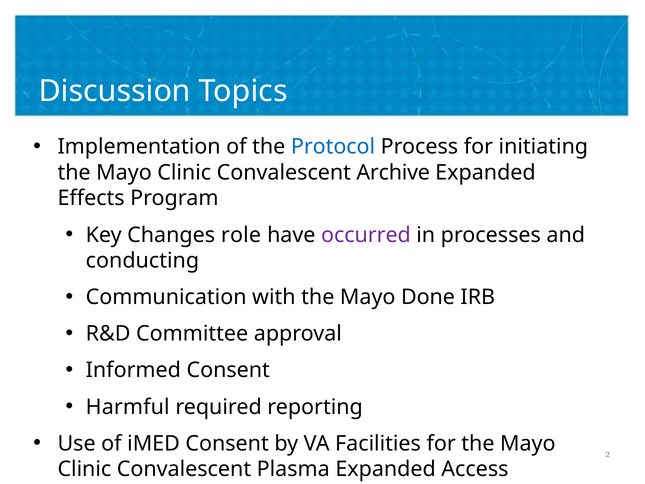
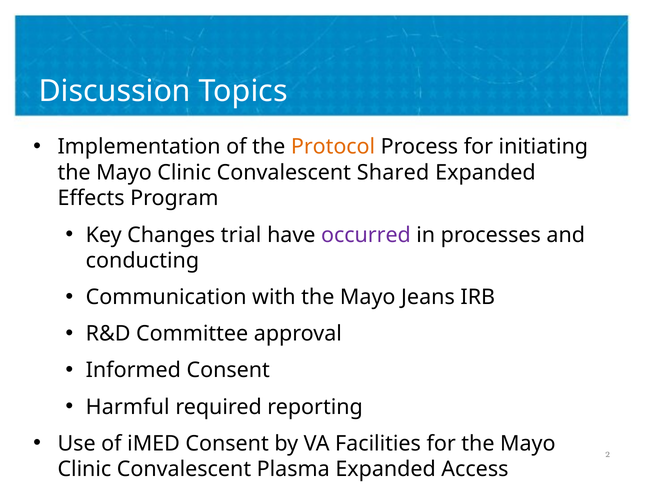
Protocol colour: blue -> orange (333, 147)
Archive: Archive -> Shared (393, 172)
role: role -> trial (241, 235)
Done: Done -> Jeans (428, 297)
